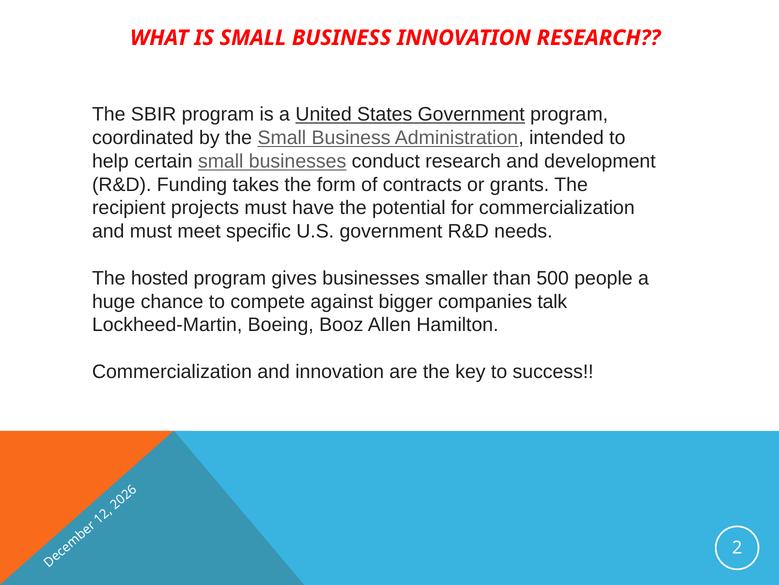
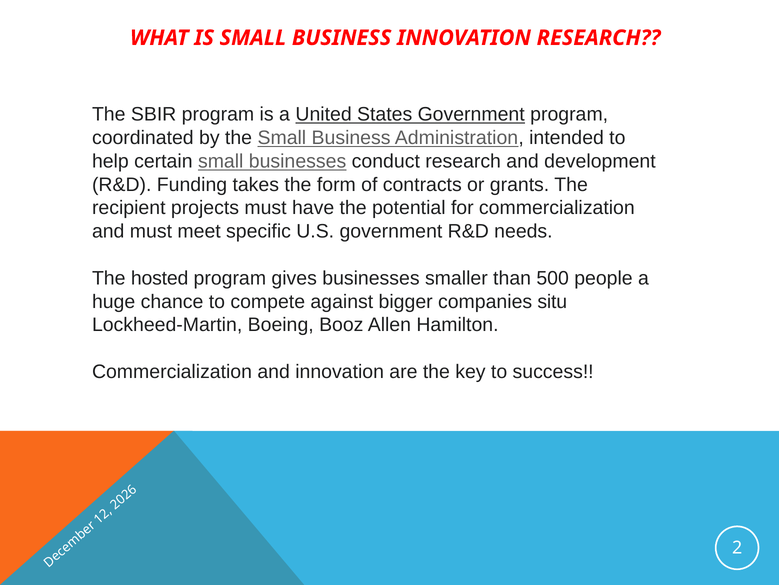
talk: talk -> situ (552, 301)
